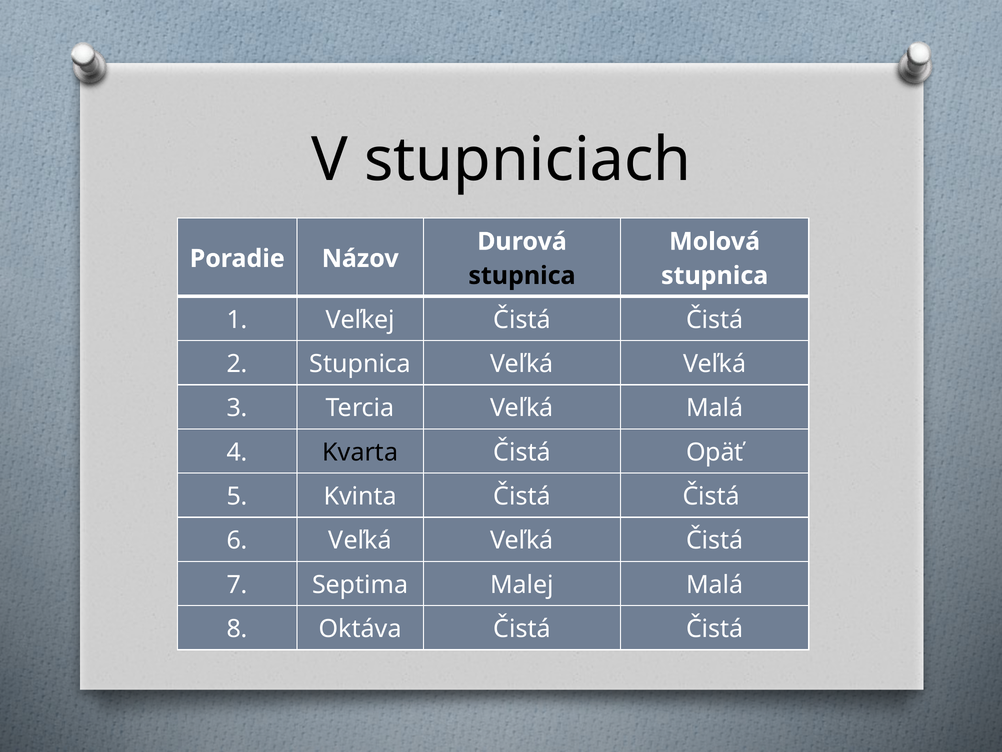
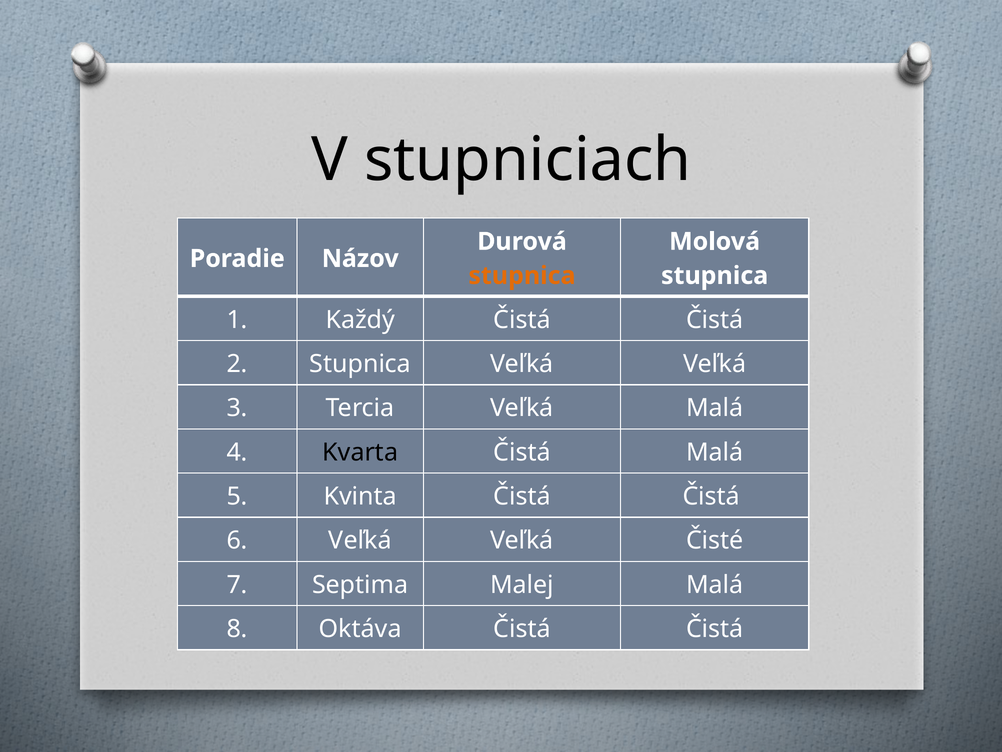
stupnica colour: black -> orange (522, 275)
Veľkej: Veľkej -> Každý (360, 320)
Čistá Opäť: Opäť -> Malá (715, 452)
Veľká Čistá: Čistá -> Čisté (715, 540)
